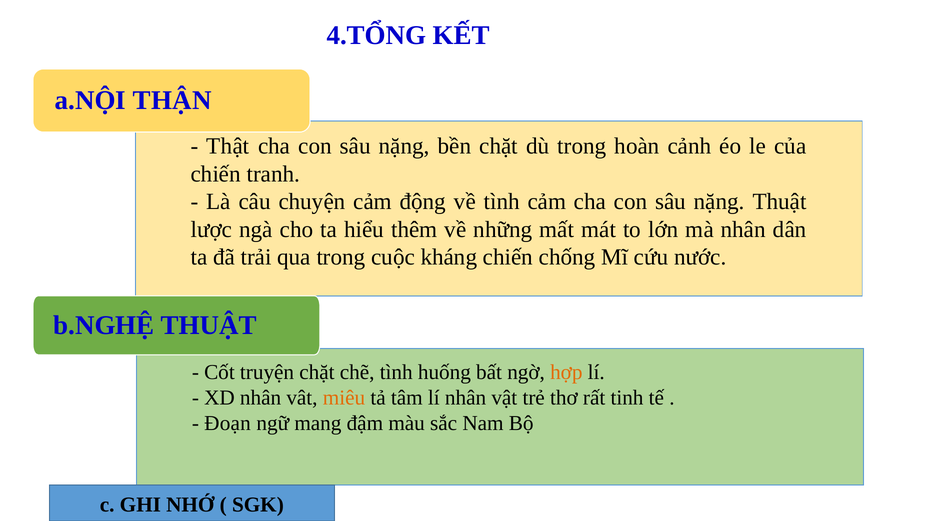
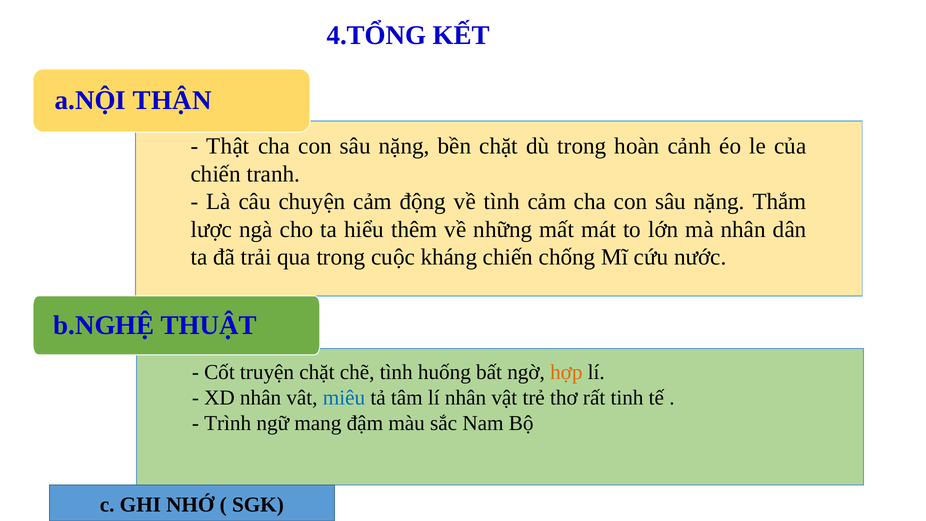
nặng Thuật: Thuật -> Thắm (780, 202)
miêu colour: orange -> blue (344, 397)
Đoạn: Đoạn -> Trình (228, 423)
